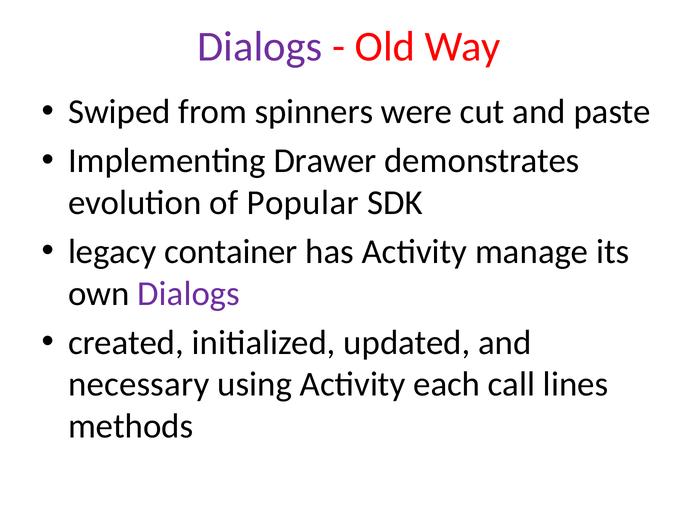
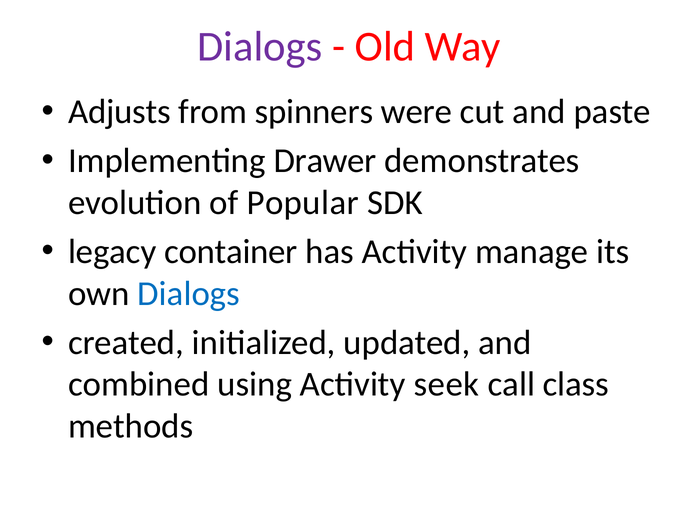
Swiped: Swiped -> Adjusts (119, 112)
Dialogs colour: purple -> blue (189, 293)
necessary: necessary -> combined (139, 384)
each: each -> seek (447, 384)
lines: lines -> class (576, 384)
